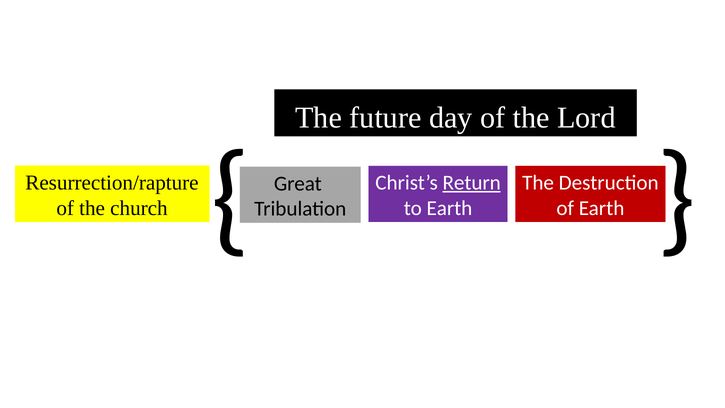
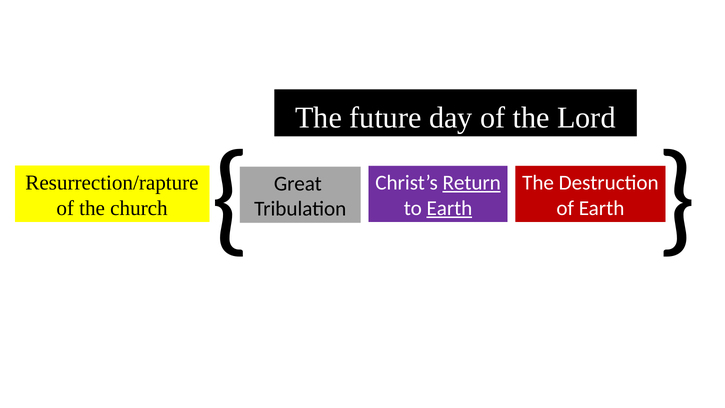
Earth underline: none -> present (449, 208)
